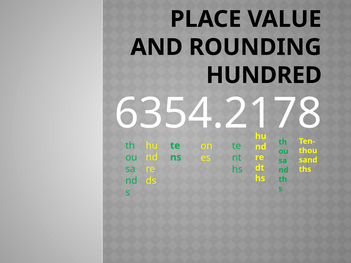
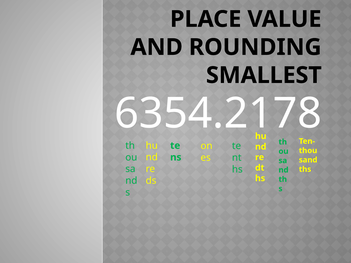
HUNDRED: HUNDRED -> SMALLEST (264, 75)
